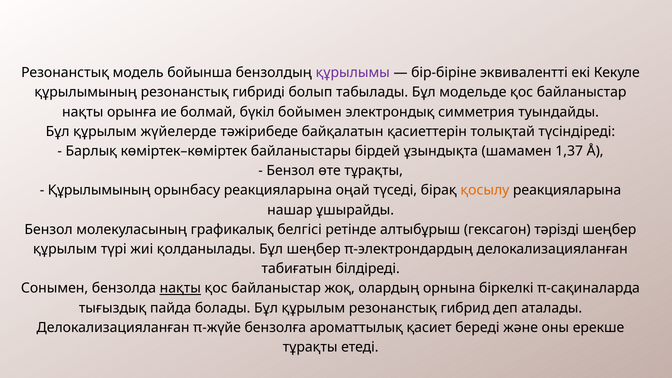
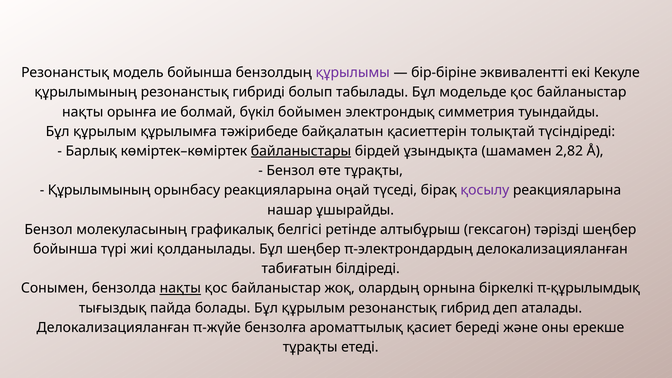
жүйелерде: жүйелерде -> құрылымға (179, 132)
байланыстары underline: none -> present (301, 151)
1,37: 1,37 -> 2,82 (569, 151)
қосылу colour: orange -> purple (485, 190)
құрылым: құрылым -> бойынша (65, 249)
π-сақиналарда: π-сақиналарда -> π-құрылымдық (589, 288)
